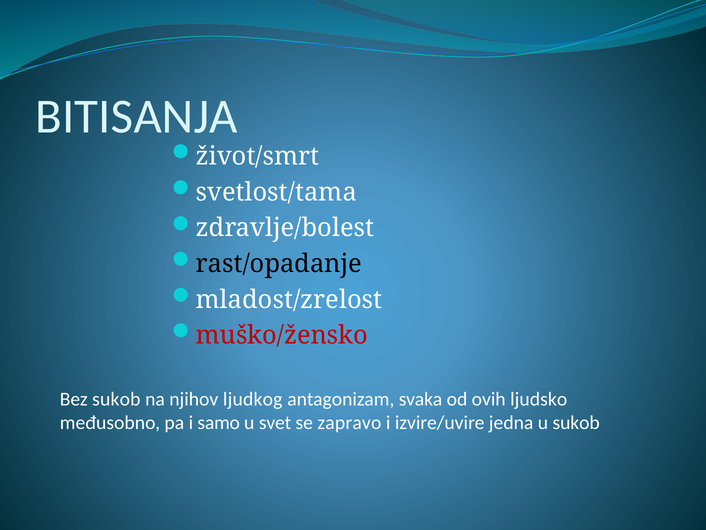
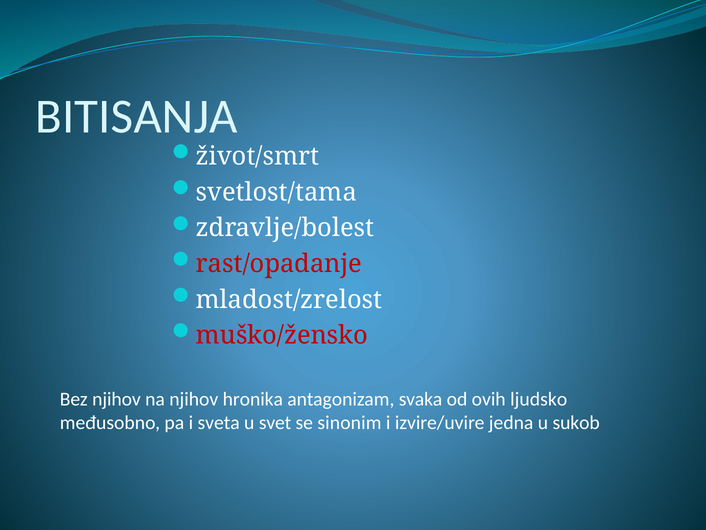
rast/opadanje colour: black -> red (279, 264)
Bez sukob: sukob -> njihov (116, 399)
ljudkog: ljudkog -> hronika (253, 399)
samo: samo -> sveta (219, 423)
zapravo: zapravo -> sinonim (349, 423)
